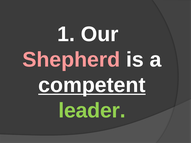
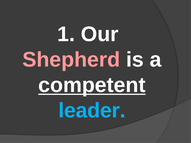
leader colour: light green -> light blue (92, 111)
